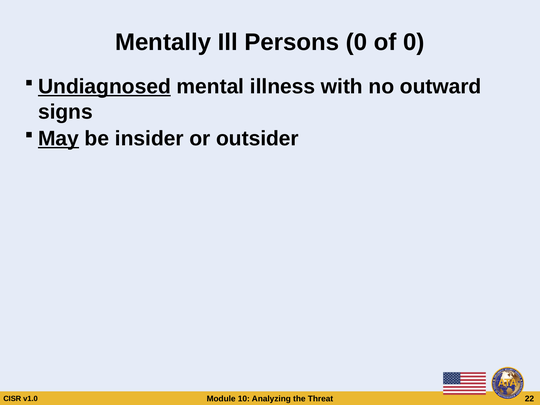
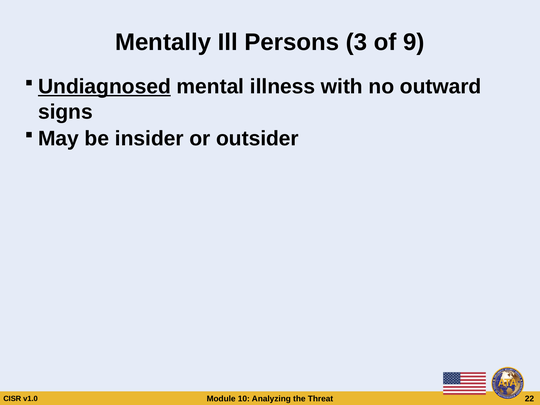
Persons 0: 0 -> 3 (356, 42)
of 0: 0 -> 9 (414, 42)
May underline: present -> none (59, 139)
